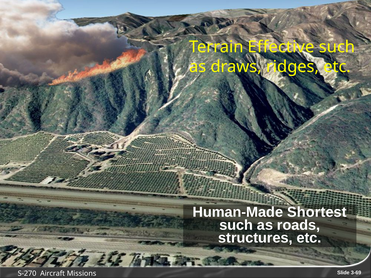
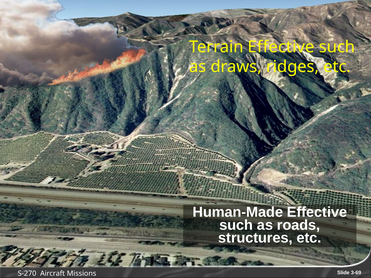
Human-Made Shortest: Shortest -> Effective (317, 212)
